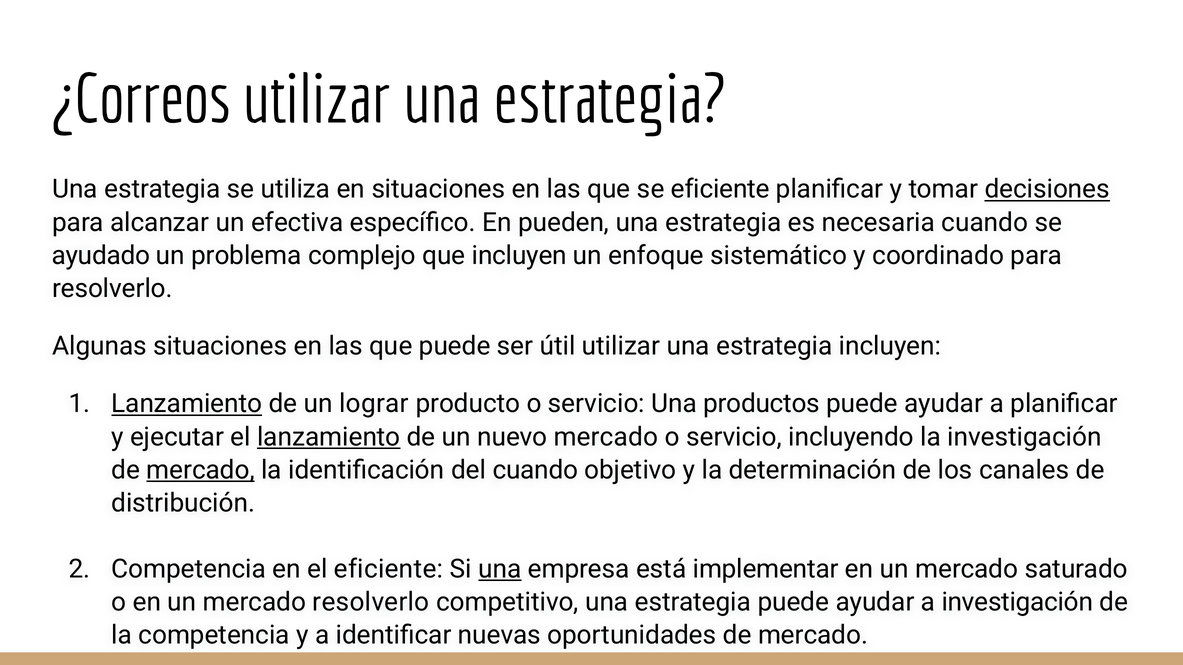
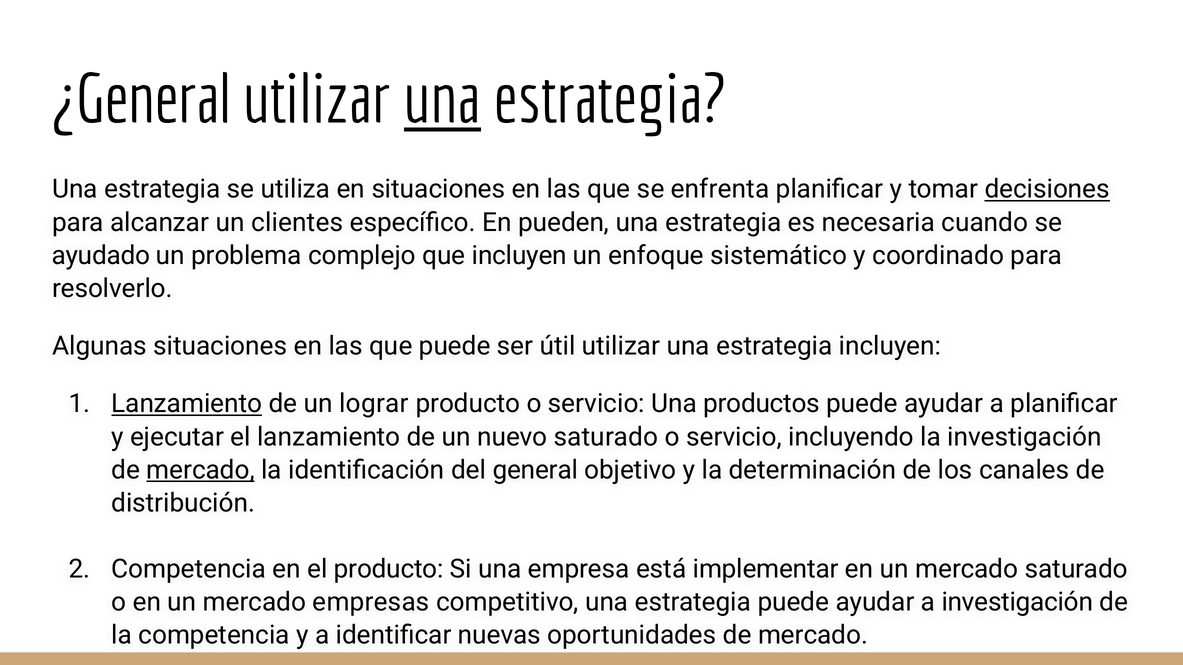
¿Correos: ¿Correos -> ¿General (142, 100)
una underline: none -> present (442, 100)
se eficiente: eficiente -> enfrenta (720, 189)
efectiva: efectiva -> clientes (297, 223)
lanzamiento underline: present -> none (329, 437)
nuevo mercado: mercado -> saturado (606, 437)
del cuando: cuando -> general (535, 470)
el eficiente: eficiente -> producto (389, 569)
una underline: present -> none (500, 569)
mercado resolverlo: resolverlo -> empresas (371, 602)
